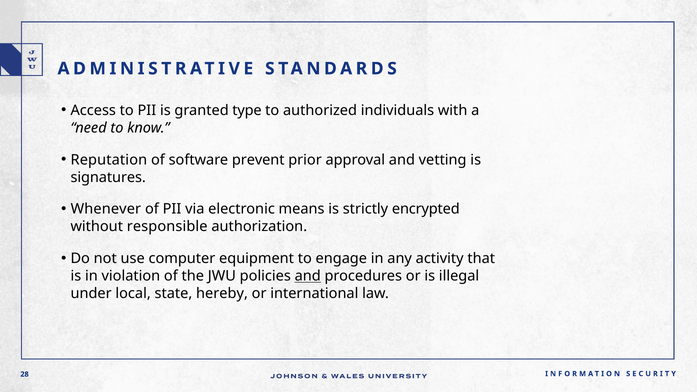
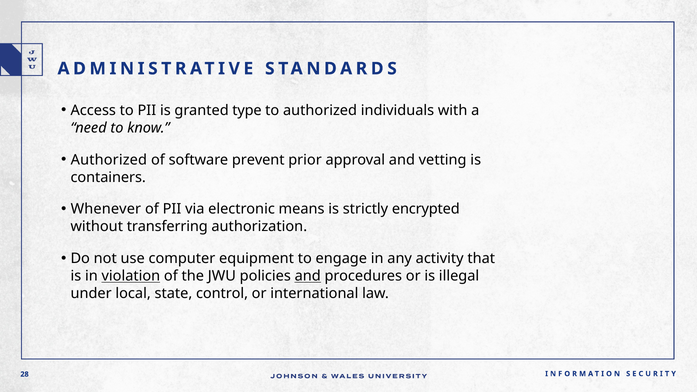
Reputation: Reputation -> Authorized (109, 160)
signatures: signatures -> containers (108, 177)
responsible: responsible -> transferring (167, 227)
violation underline: none -> present (131, 276)
hereby: hereby -> control (222, 293)
